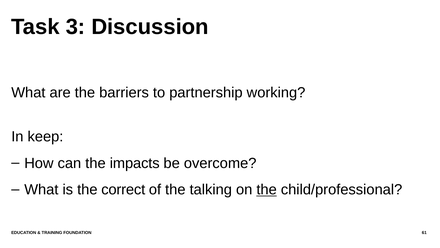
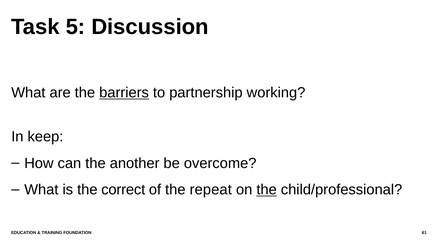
3: 3 -> 5 (76, 27)
barriers underline: none -> present (124, 92)
impacts: impacts -> another (135, 163)
talking: talking -> repeat (211, 189)
